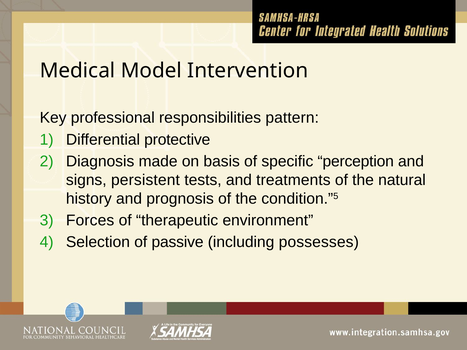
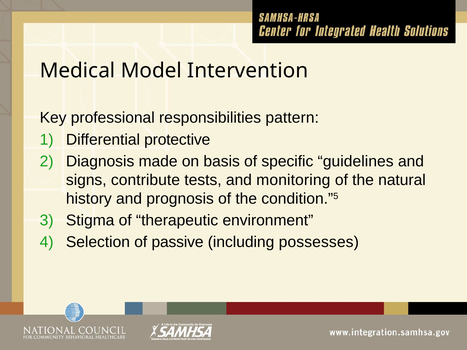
perception: perception -> guidelines (356, 161)
persistent: persistent -> contribute (145, 180)
treatments: treatments -> monitoring (293, 180)
Forces: Forces -> Stigma (90, 221)
